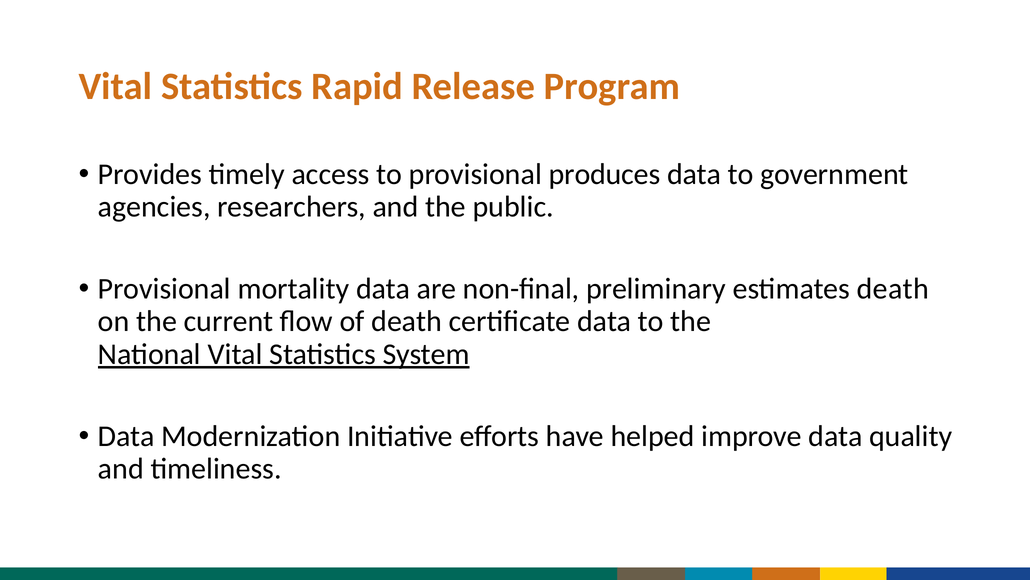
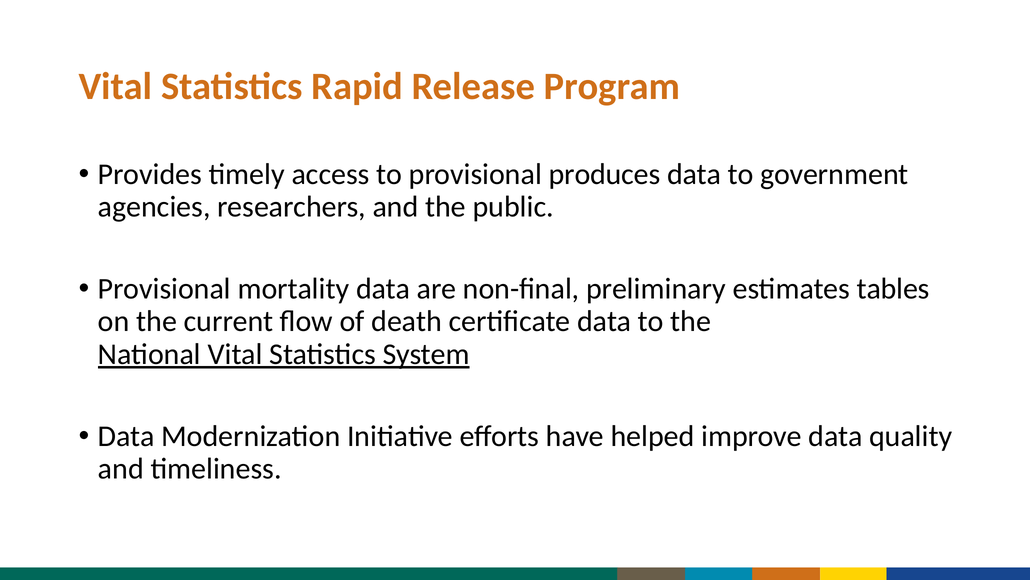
estimates death: death -> tables (893, 289)
